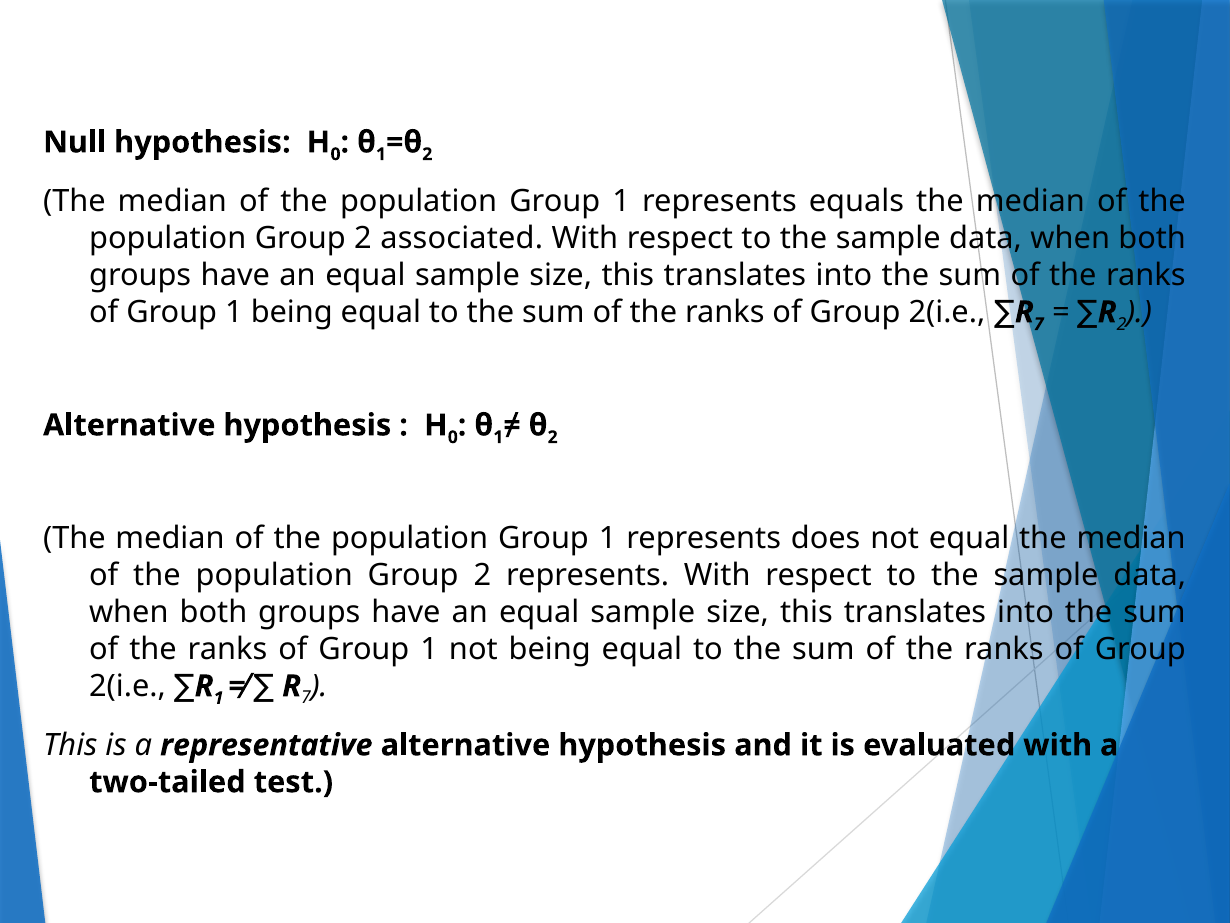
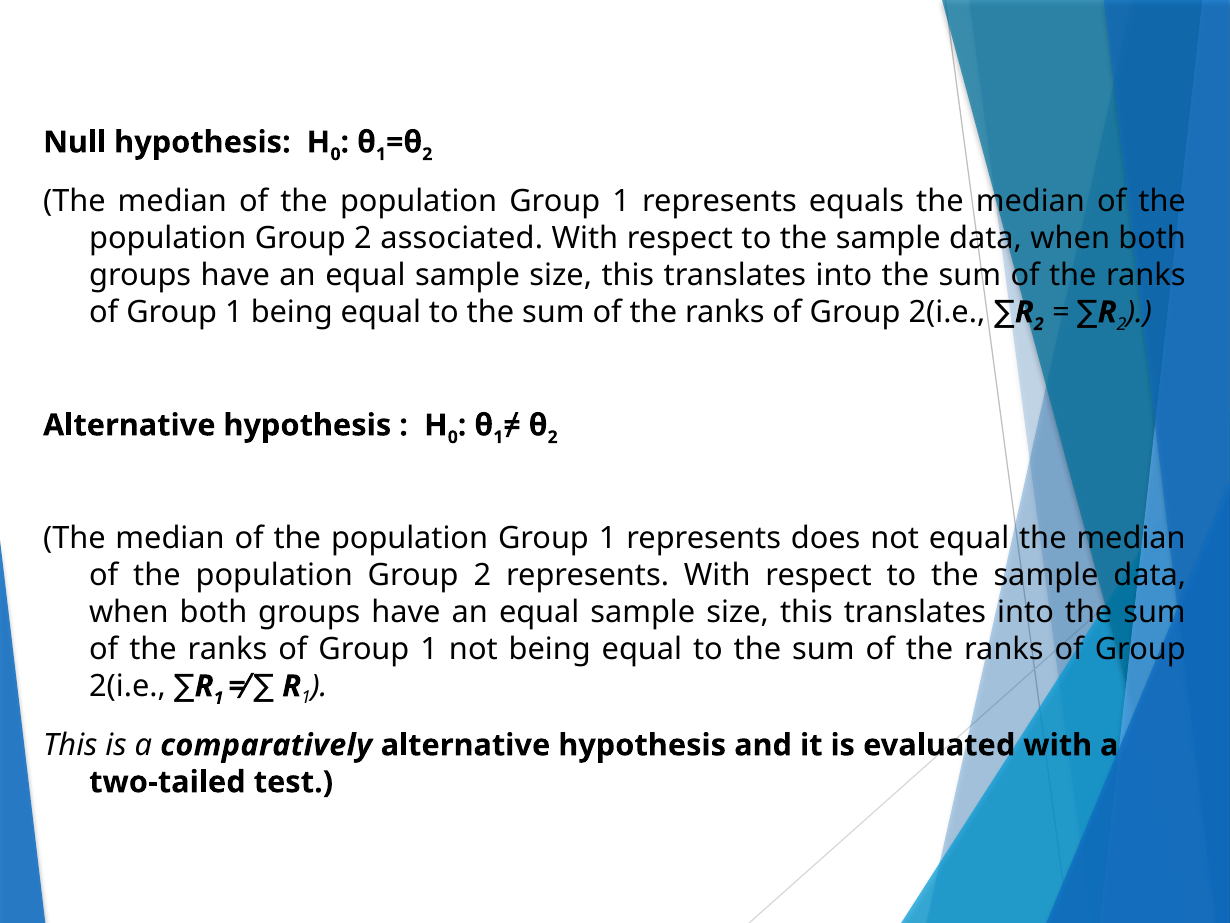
7: 7 -> 2 (1039, 324)
7: 7 -> 1 (306, 698)
representative: representative -> comparatively (266, 745)
